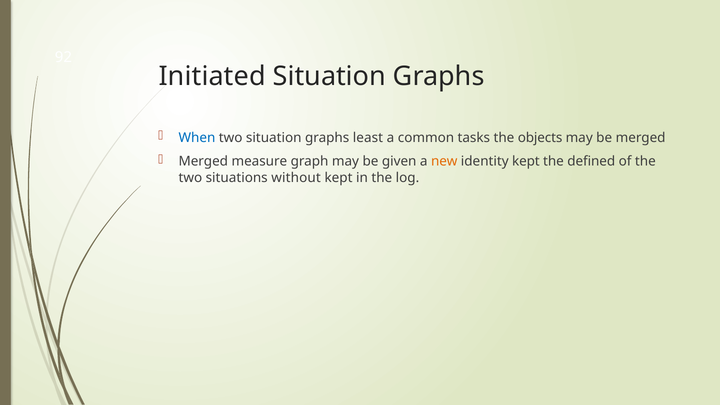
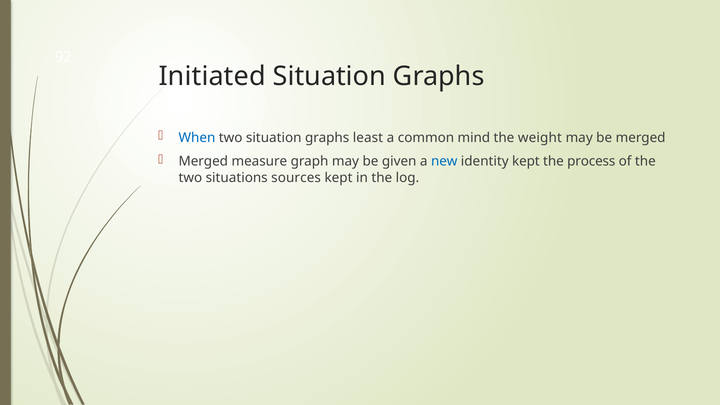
tasks: tasks -> mind (474, 138)
objects: objects -> weight (540, 138)
new colour: orange -> blue (444, 161)
defined: defined -> process (591, 161)
without: without -> sources (296, 178)
